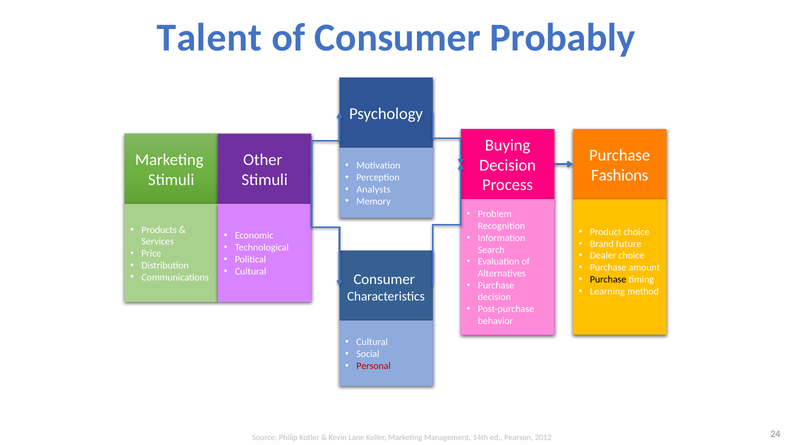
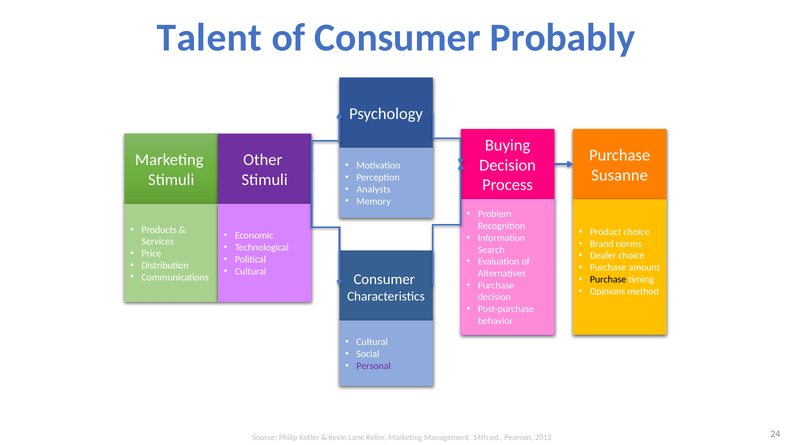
Fashions: Fashions -> Susanne (620, 175)
future: future -> norms (629, 244)
Learning: Learning -> Opinions (608, 291)
Personal colour: red -> purple (374, 366)
